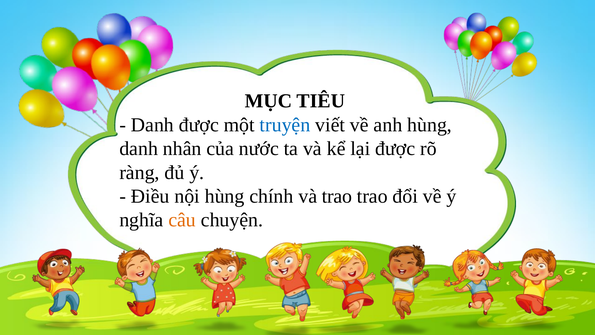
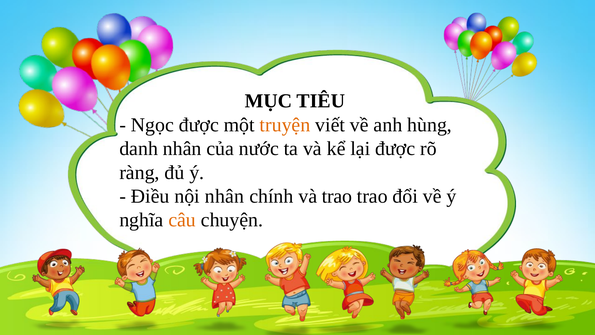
Danh: Danh -> Ngọc (152, 125)
truyện colour: blue -> orange (285, 125)
nội hùng: hùng -> nhân (225, 196)
